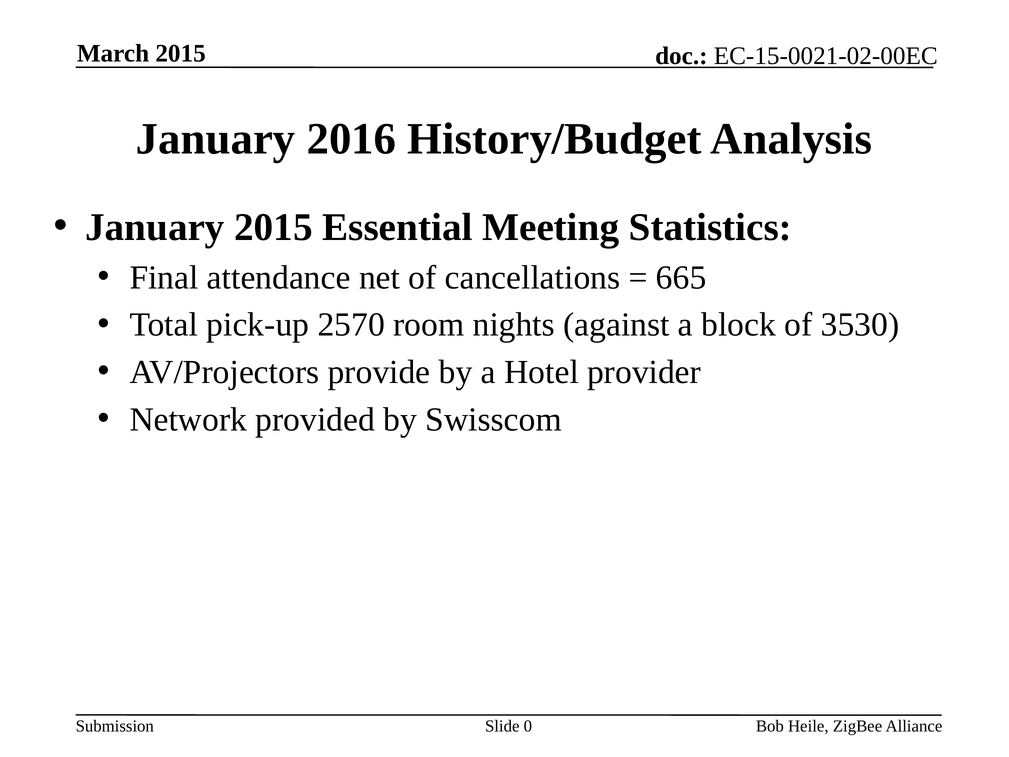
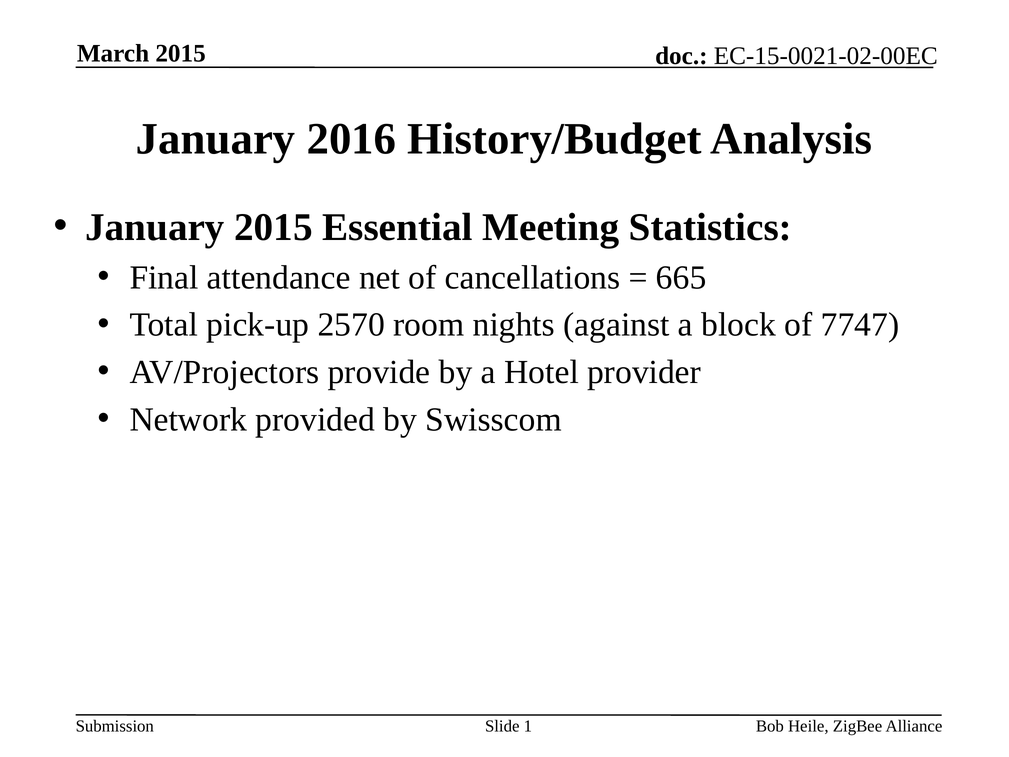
3530: 3530 -> 7747 (860, 325)
0: 0 -> 1 (528, 726)
